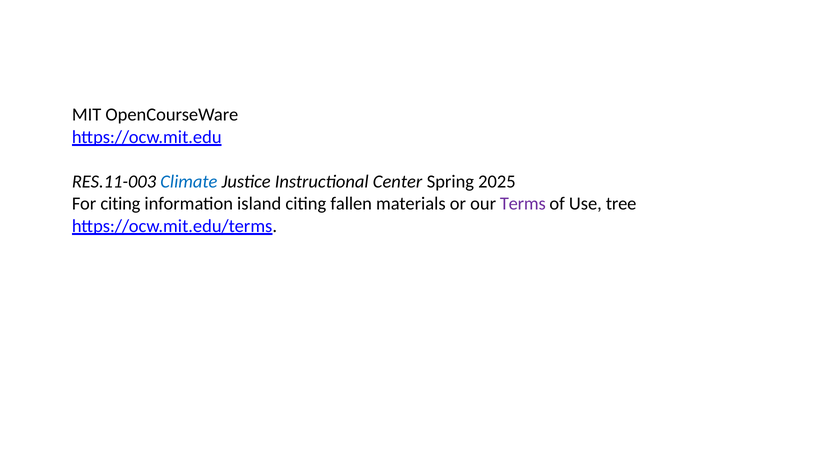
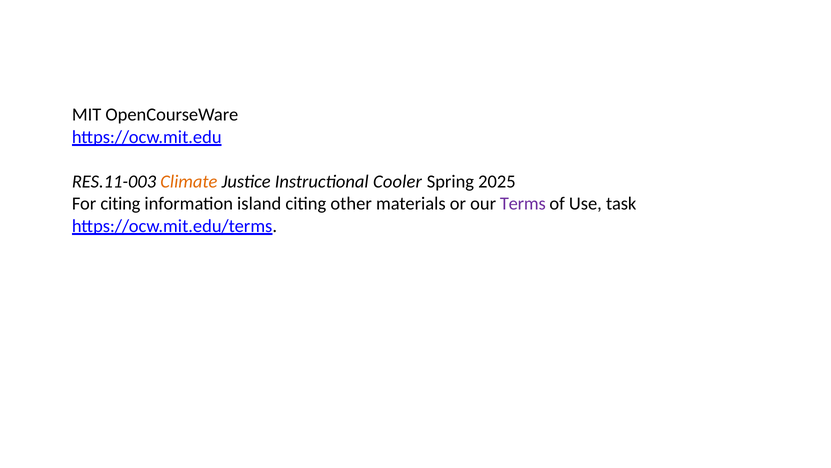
Climate colour: blue -> orange (189, 181)
Center: Center -> Cooler (397, 181)
fallen: fallen -> other (351, 204)
tree: tree -> task (621, 204)
